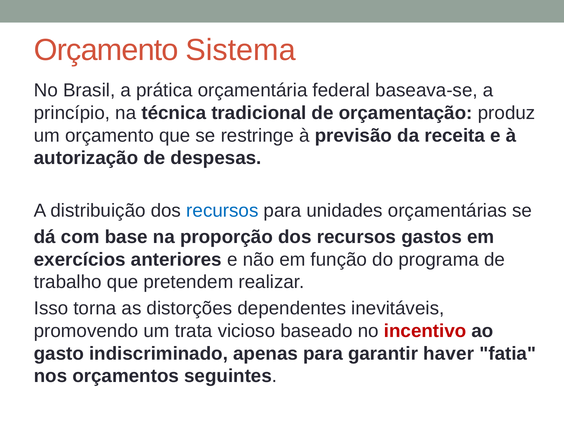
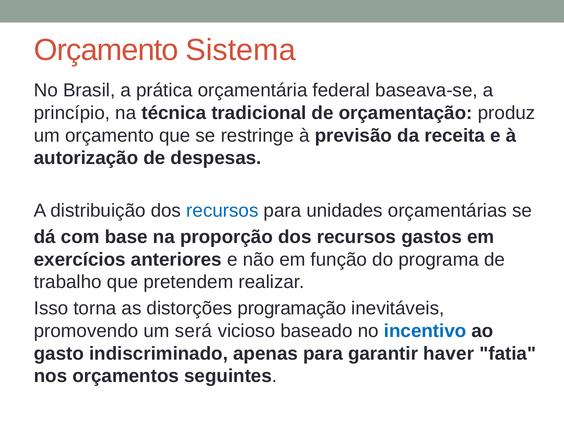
dependentes: dependentes -> programação (292, 308)
trata: trata -> será (194, 331)
incentivo colour: red -> blue (425, 331)
